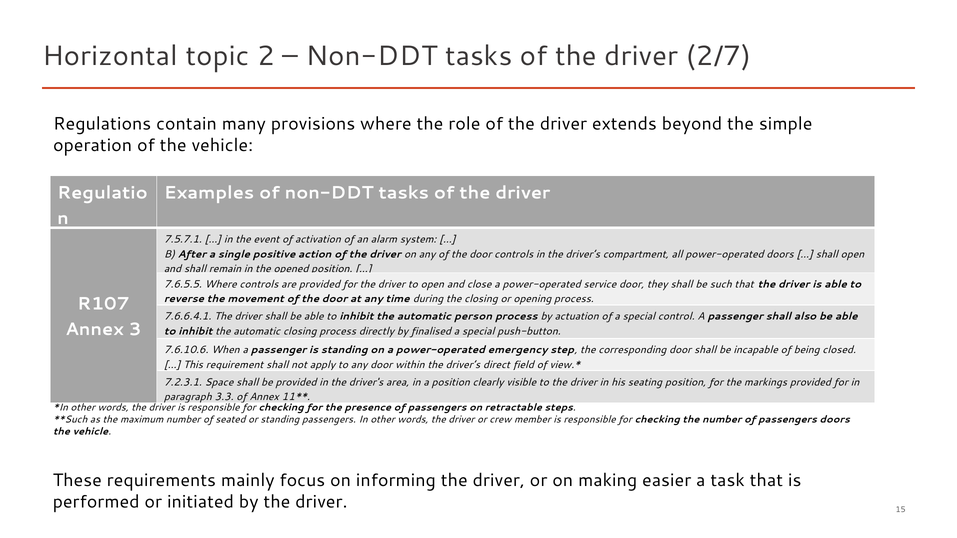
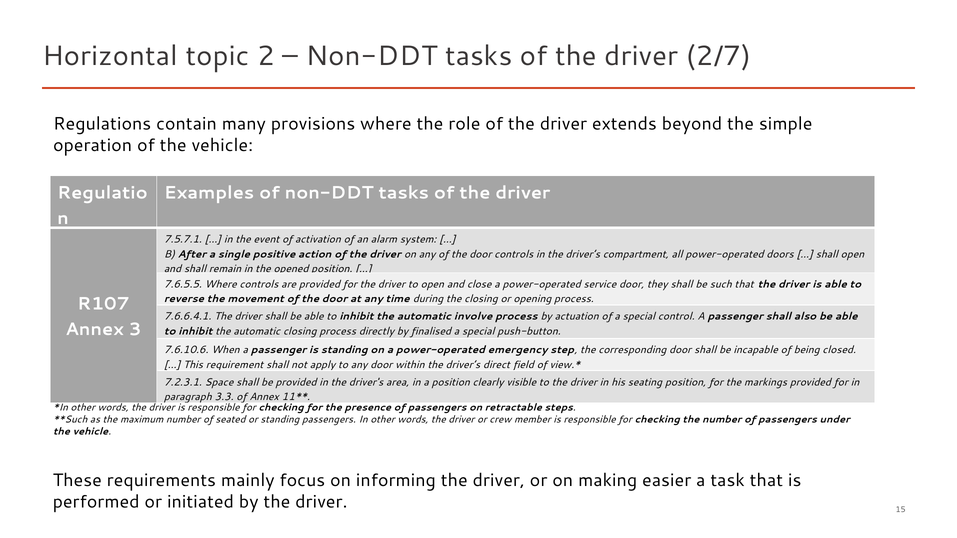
person: person -> involve (473, 317)
passengers doors: doors -> under (835, 420)
